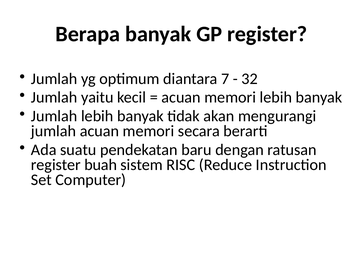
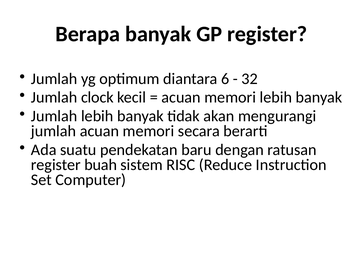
7: 7 -> 6 (225, 79)
yaitu: yaitu -> clock (97, 97)
